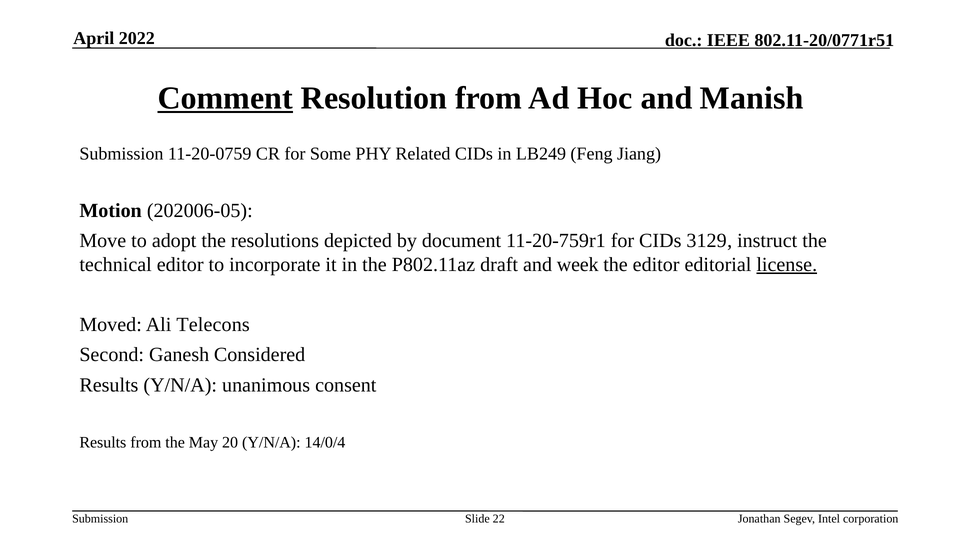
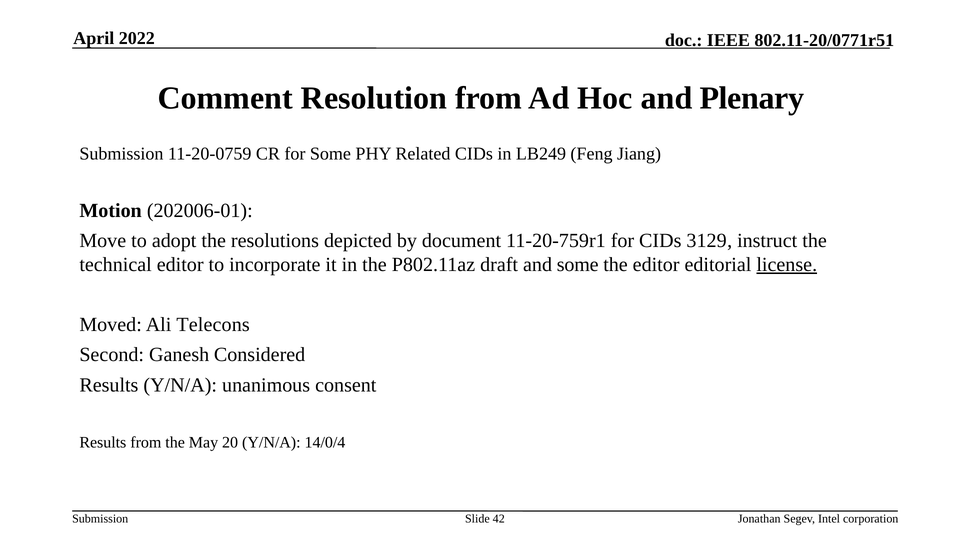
Comment underline: present -> none (225, 98)
Manish: Manish -> Plenary (752, 98)
202006-05: 202006-05 -> 202006-01 (200, 211)
and week: week -> some (578, 265)
22: 22 -> 42 (499, 519)
